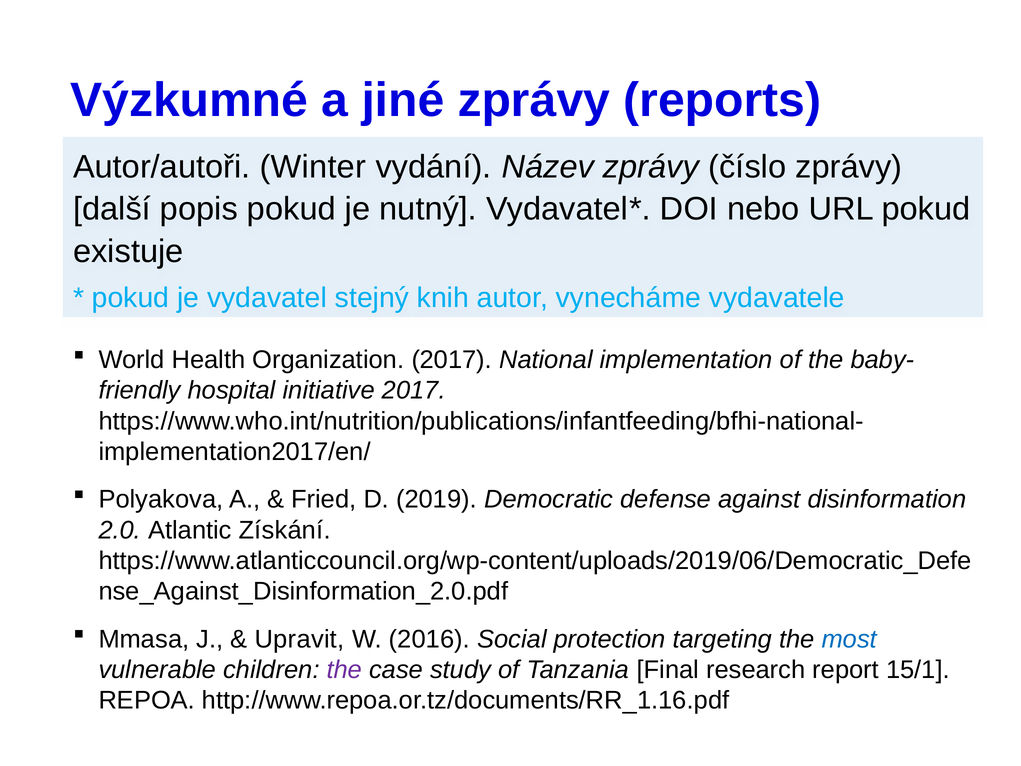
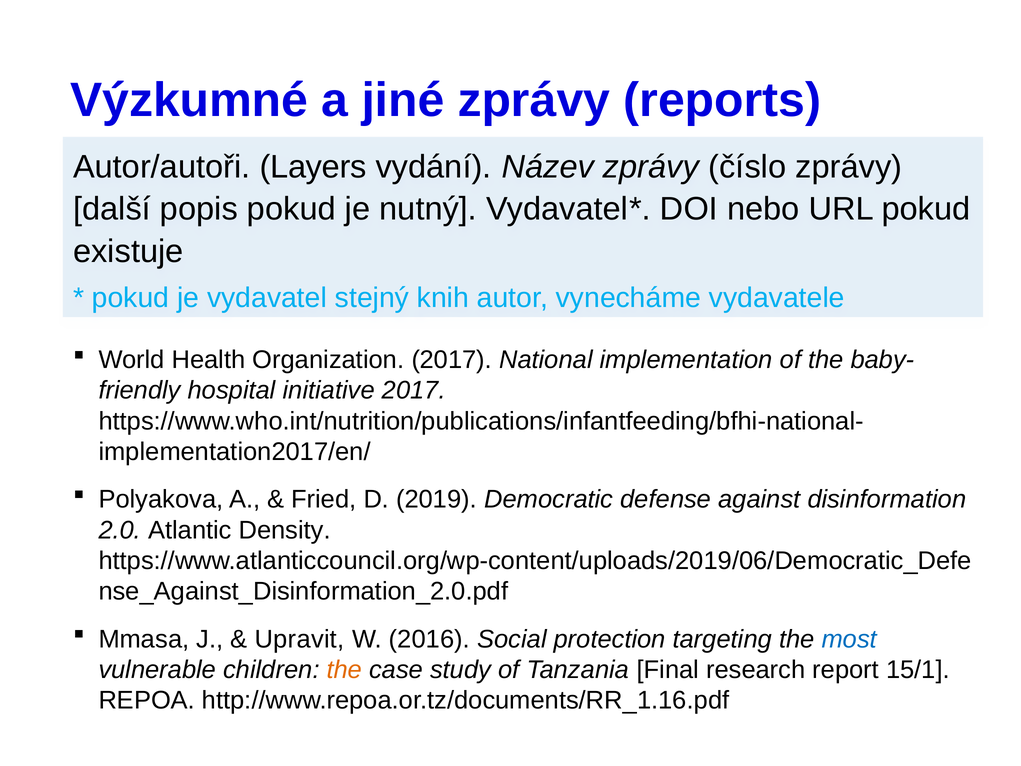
Winter: Winter -> Layers (313, 167)
Získání: Získání -> Density (285, 530)
the colour: purple -> orange (344, 669)
